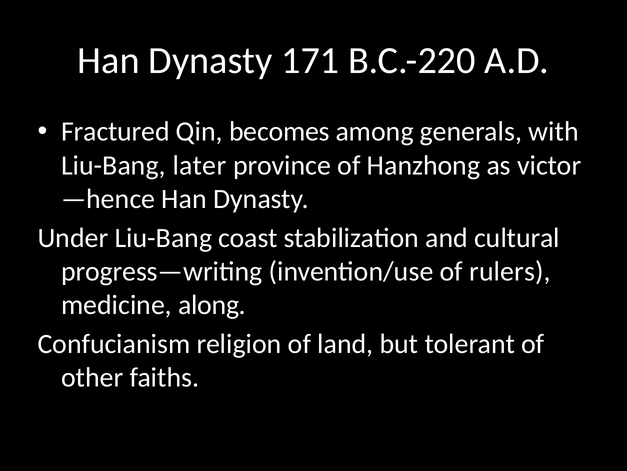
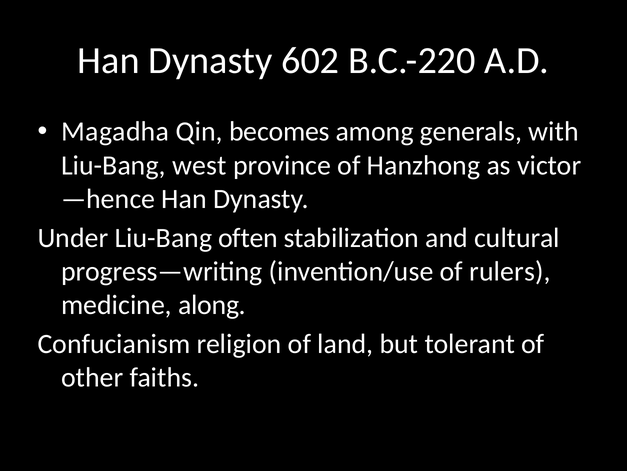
171: 171 -> 602 (310, 61)
Fractured: Fractured -> Magadha (115, 132)
later: later -> west (199, 165)
coast: coast -> often (248, 238)
